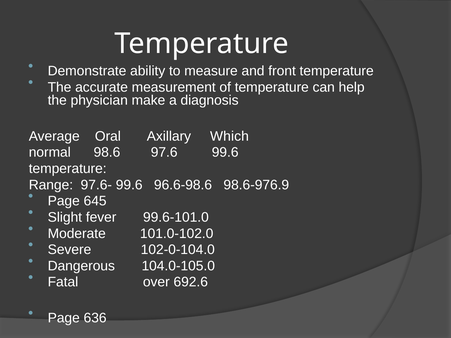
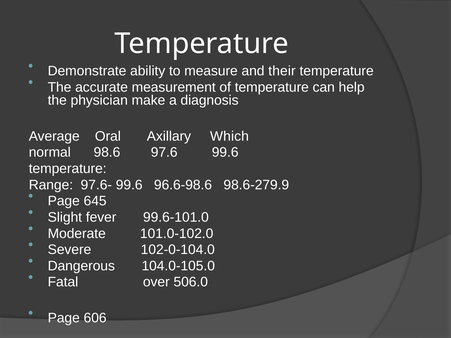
front: front -> their (282, 71)
98.6-976.9: 98.6-976.9 -> 98.6-279.9 (256, 185)
692.6: 692.6 -> 506.0 (191, 282)
636: 636 -> 606 (95, 318)
